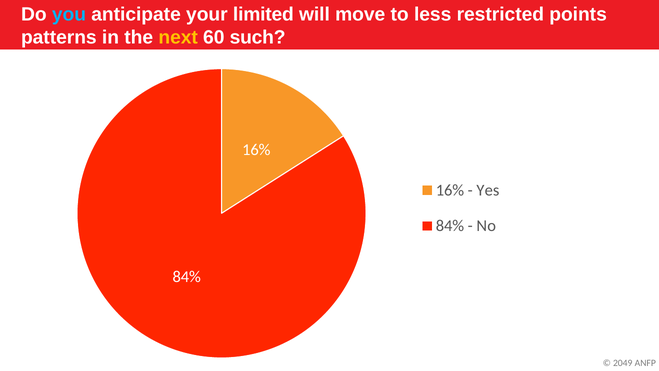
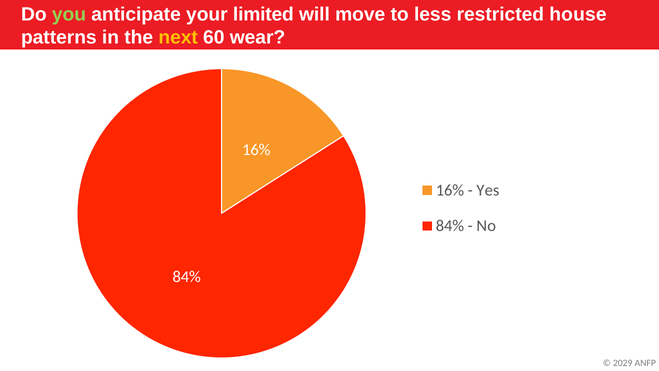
you colour: light blue -> light green (69, 15)
points: points -> house (578, 15)
such: such -> wear (258, 38)
2049: 2049 -> 2029 (623, 363)
